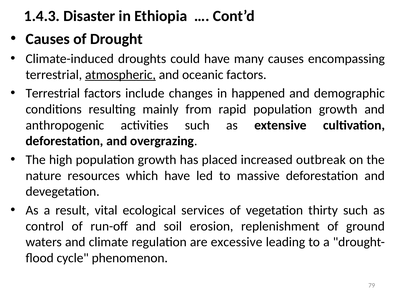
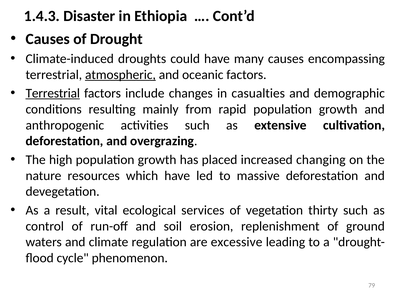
Terrestrial underline: none -> present (53, 93)
happened: happened -> casualties (258, 93)
outbreak: outbreak -> changing (321, 160)
